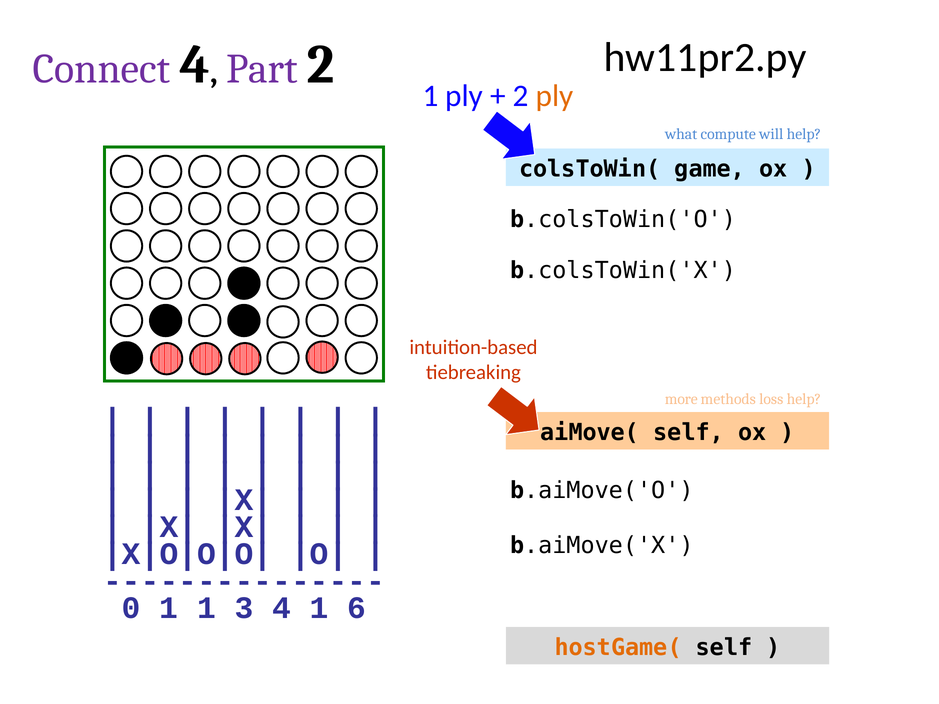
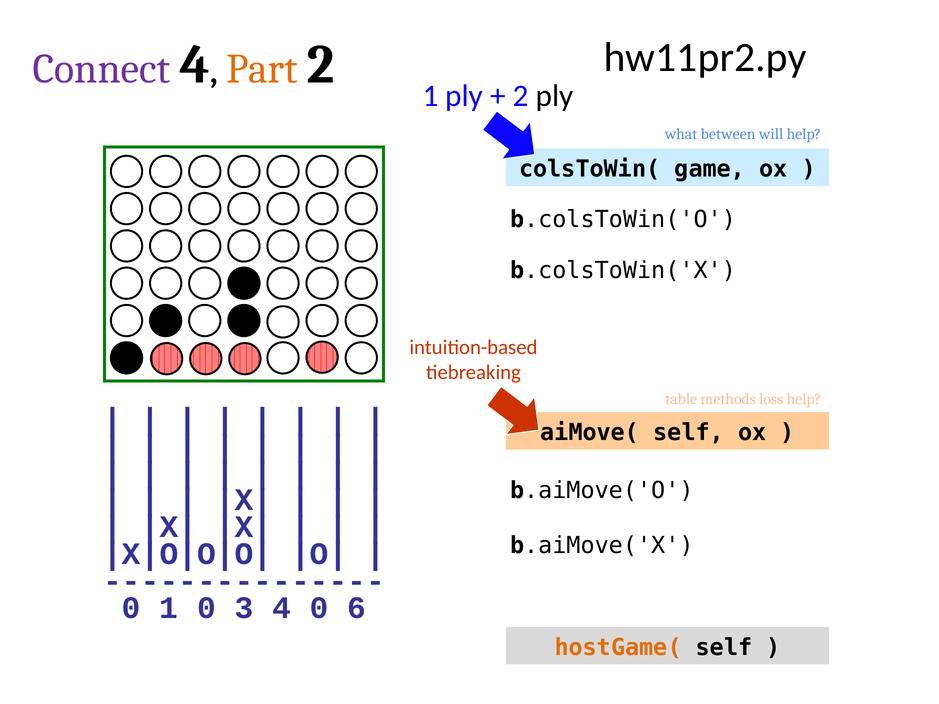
Part colour: purple -> orange (262, 69)
ply colour: orange -> black (555, 96)
compute: compute -> between (728, 134)
more: more -> table (681, 399)
1 1: 1 -> 0 (206, 608)
4 1: 1 -> 0 (319, 608)
